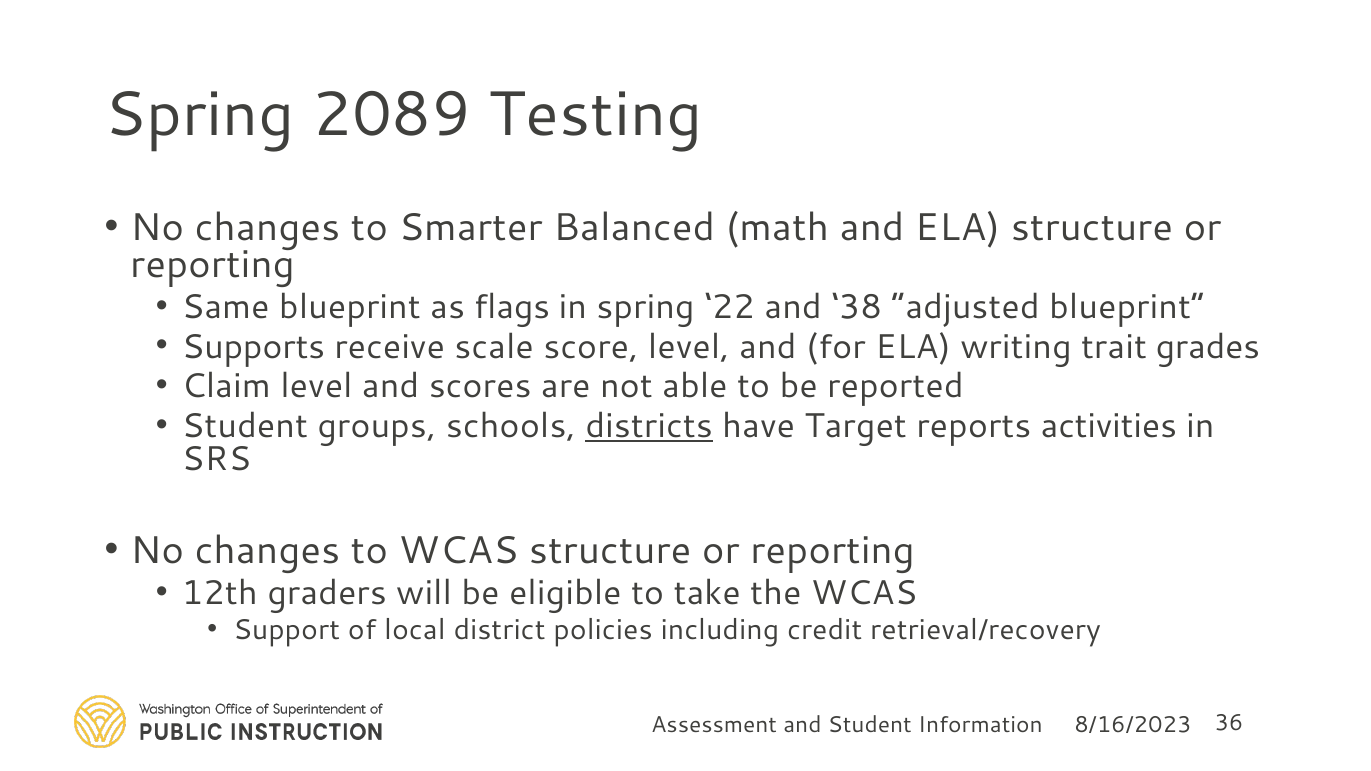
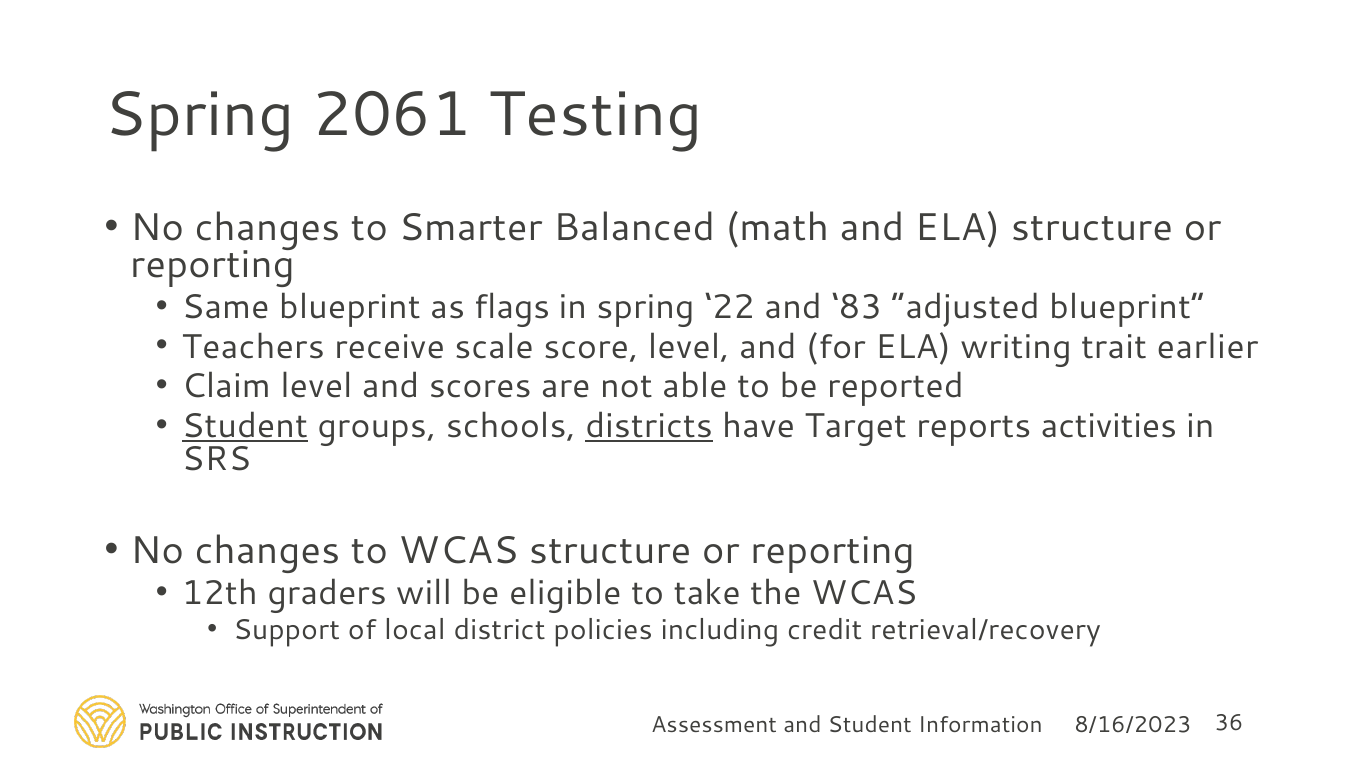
2089: 2089 -> 2061 (392, 115)
38: 38 -> 83 (857, 307)
Supports: Supports -> Teachers (253, 347)
grades: grades -> earlier (1208, 347)
Student underline: none -> present (245, 426)
